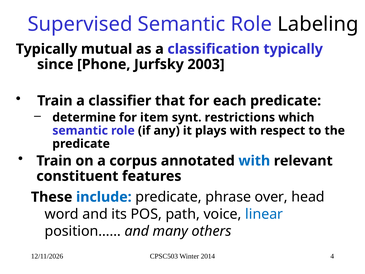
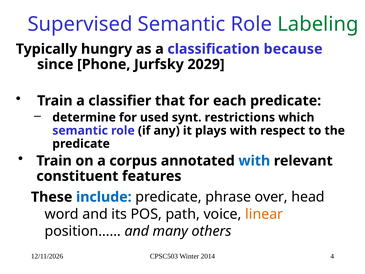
Labeling colour: black -> green (318, 24)
mutual: mutual -> hungry (107, 49)
classification typically: typically -> because (293, 49)
2003: 2003 -> 2029 (206, 64)
item: item -> used (154, 117)
linear colour: blue -> orange (264, 214)
